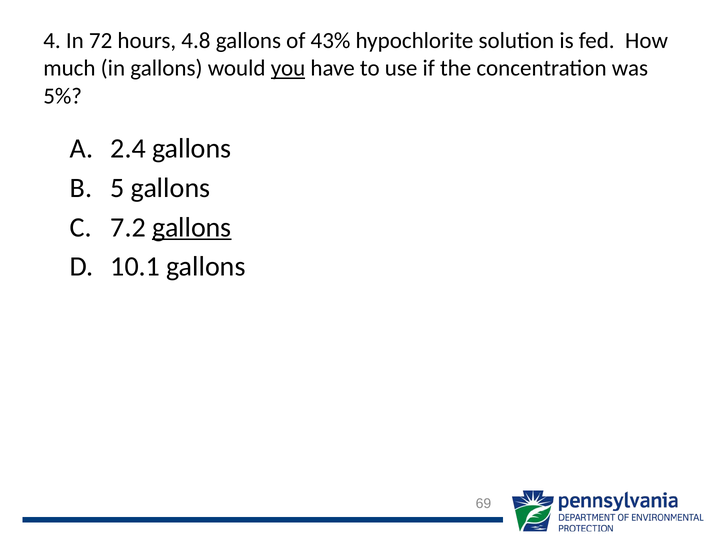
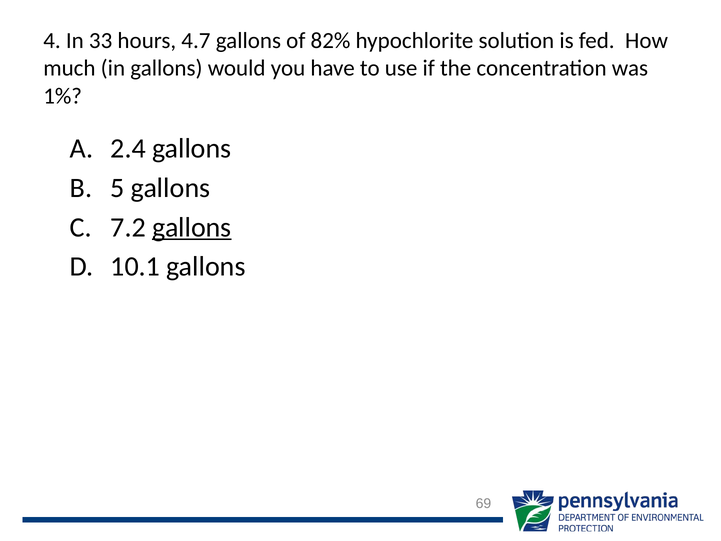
72: 72 -> 33 (101, 41)
4.8: 4.8 -> 4.7 (196, 41)
43%: 43% -> 82% (330, 41)
you underline: present -> none (288, 68)
5%: 5% -> 1% (63, 96)
